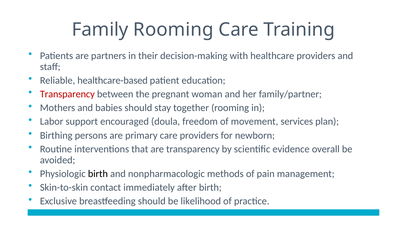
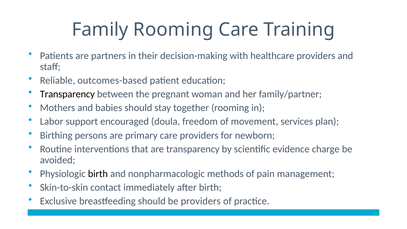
healthcare-based: healthcare-based -> outcomes-based (112, 80)
Transparency colour: red -> black (67, 94)
overall: overall -> charge (326, 149)
be likelihood: likelihood -> providers (201, 201)
